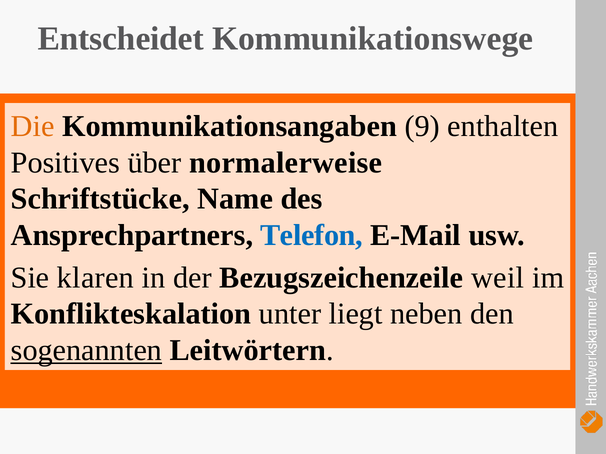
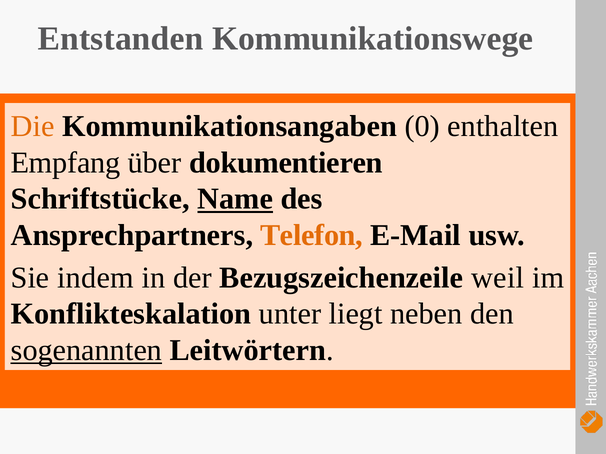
Entscheidet: Entscheidet -> Entstanden (121, 39)
9: 9 -> 0 (422, 126)
Positives: Positives -> Empfang (65, 163)
normalerweise: normalerweise -> dokumentieren (286, 163)
Name underline: none -> present (235, 199)
Telefon colour: blue -> orange (312, 236)
klaren: klaren -> indem (95, 278)
